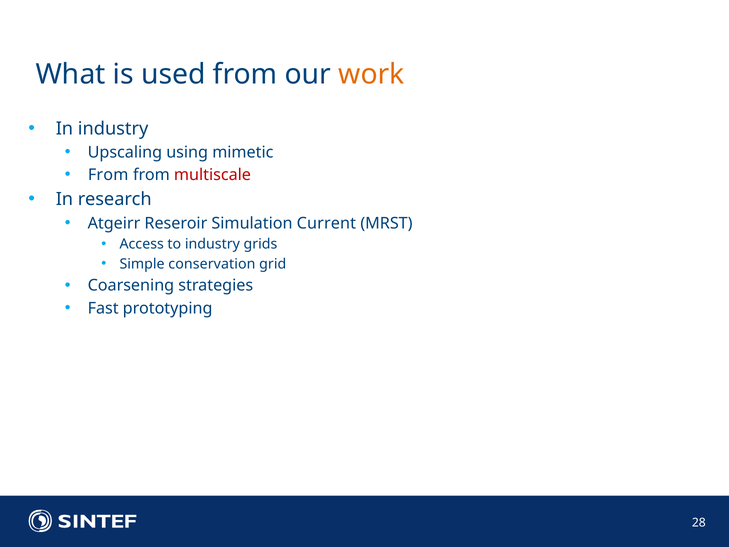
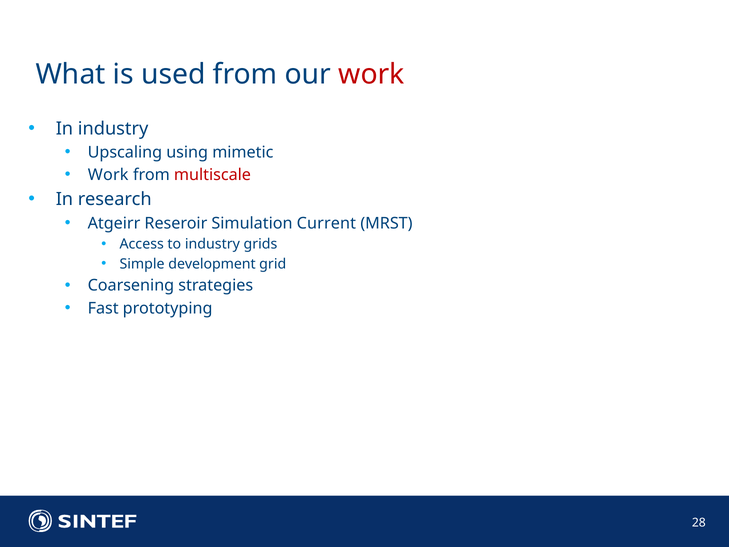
work colour: orange -> red (371, 74)
From: From -> Work (108, 175)
conservation: conservation -> development (212, 264)
